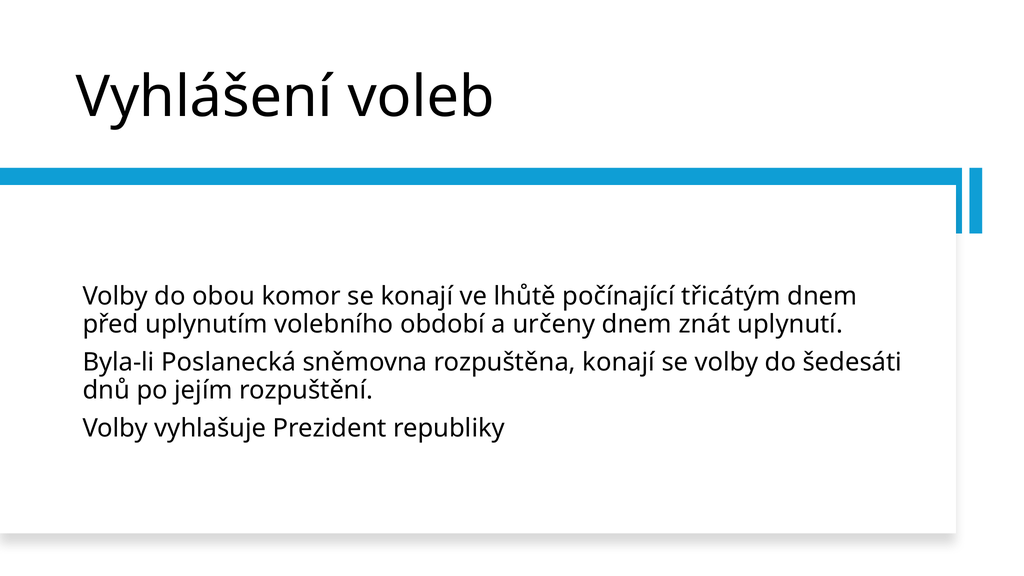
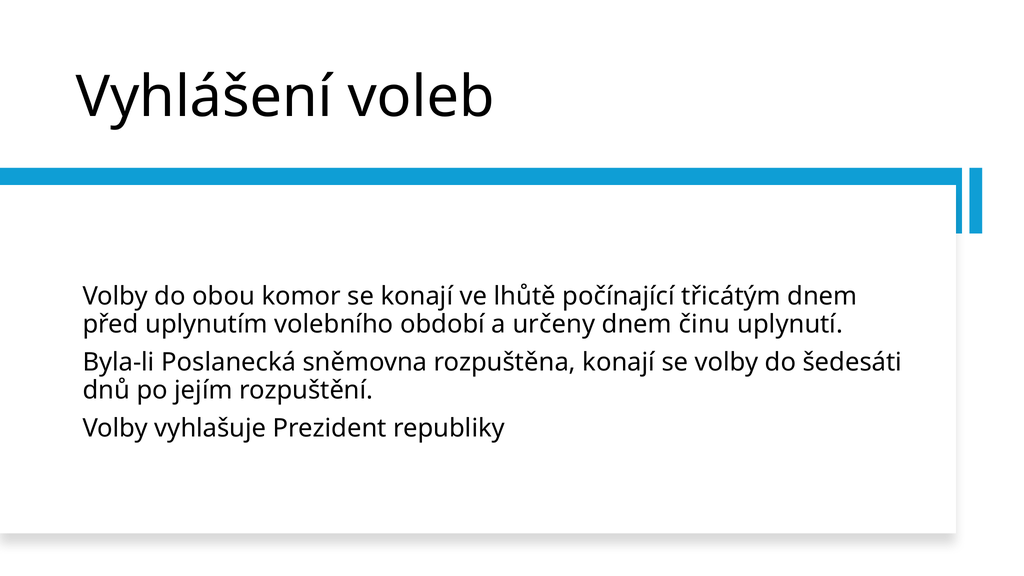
znát: znát -> činu (705, 324)
